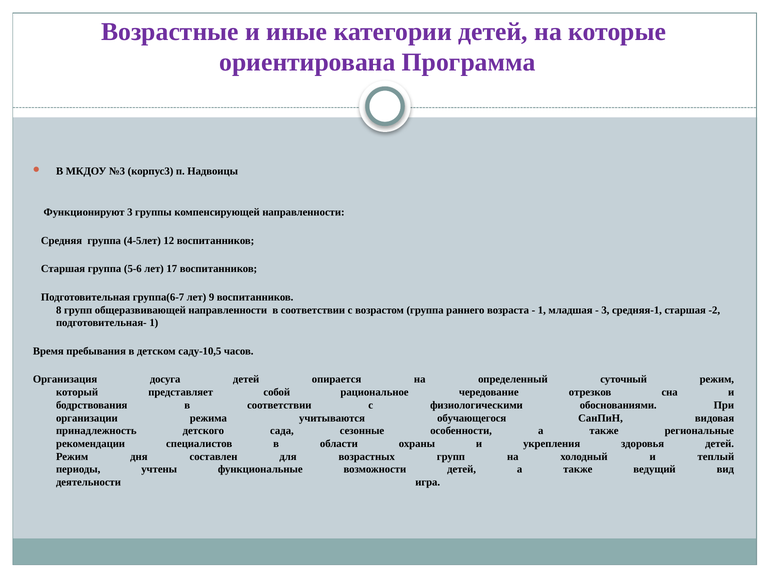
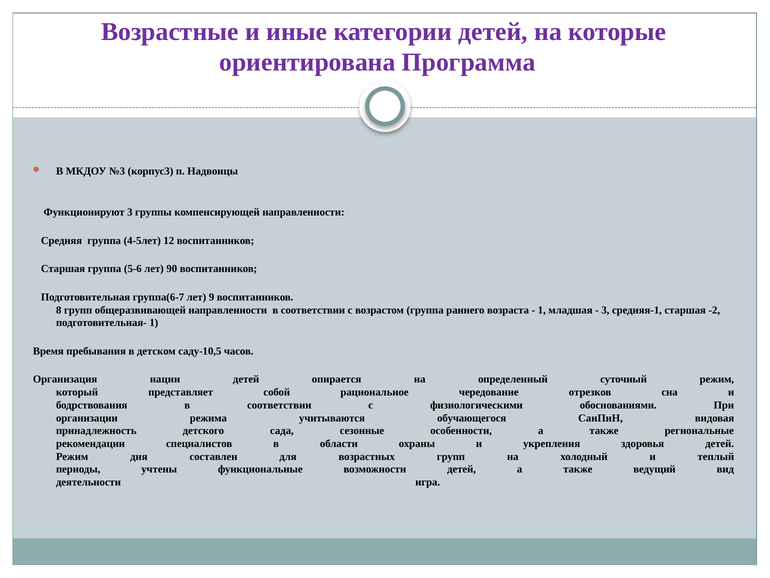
17: 17 -> 90 (172, 269)
досуга: досуга -> нации (165, 379)
